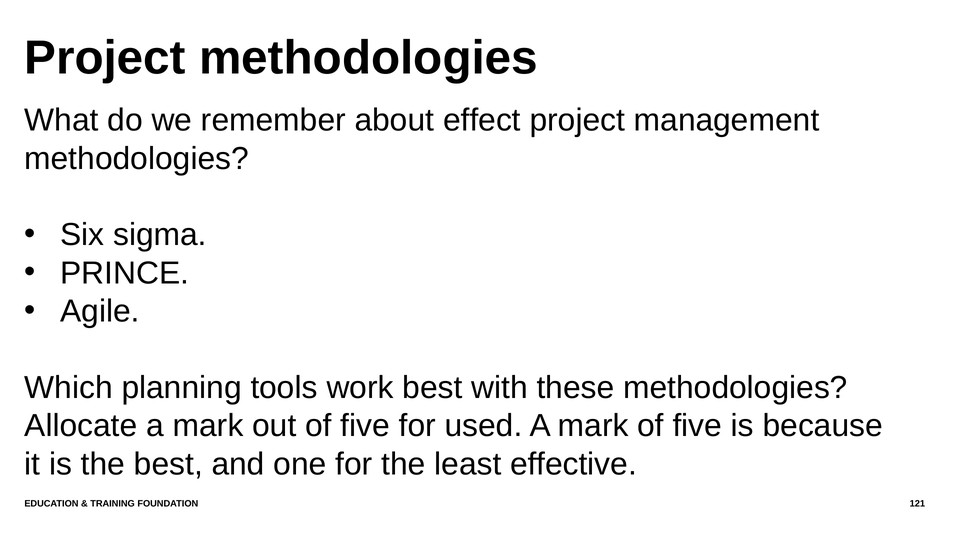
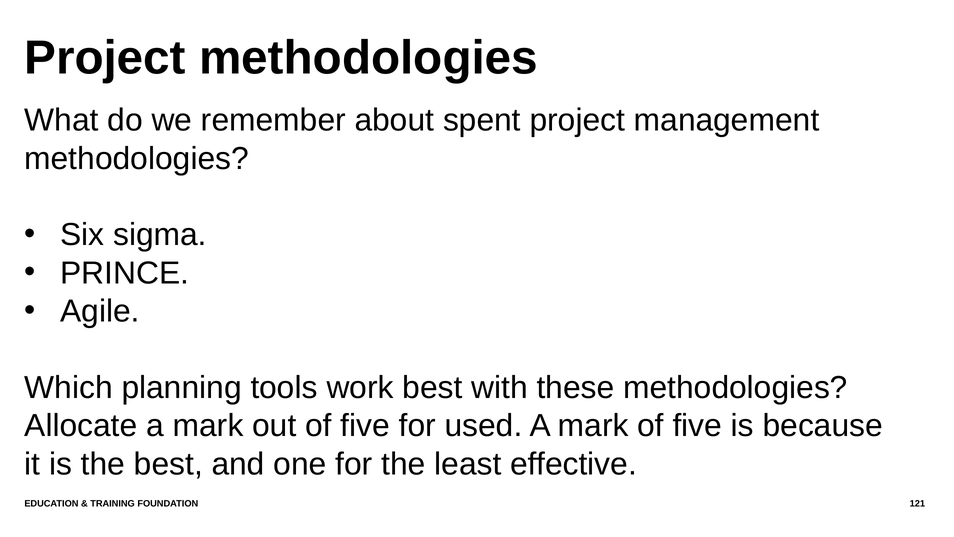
effect: effect -> spent (482, 120)
